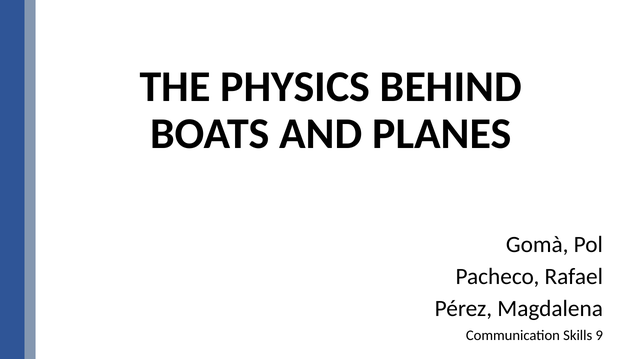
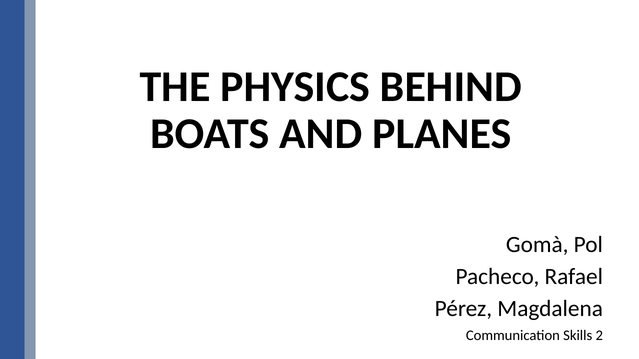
9: 9 -> 2 (599, 336)
